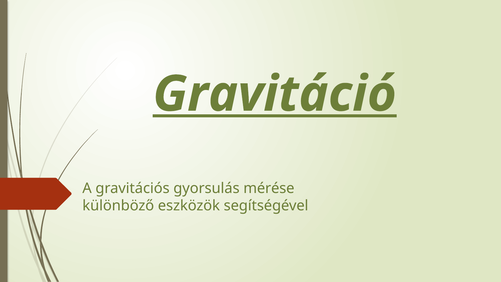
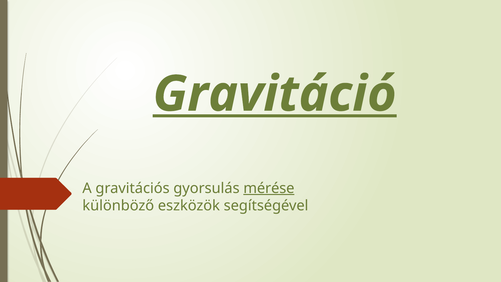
mérése underline: none -> present (269, 188)
